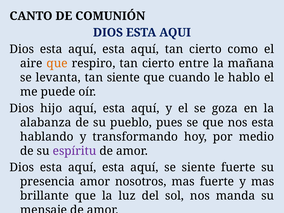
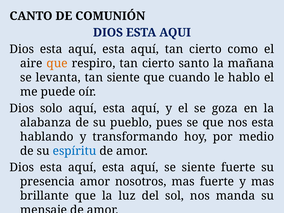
entre: entre -> santo (194, 63)
hijo: hijo -> solo (51, 108)
espíritu colour: purple -> blue (75, 151)
